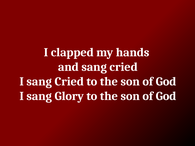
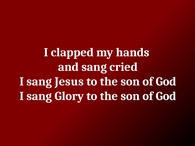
I sang Cried: Cried -> Jesus (69, 82)
